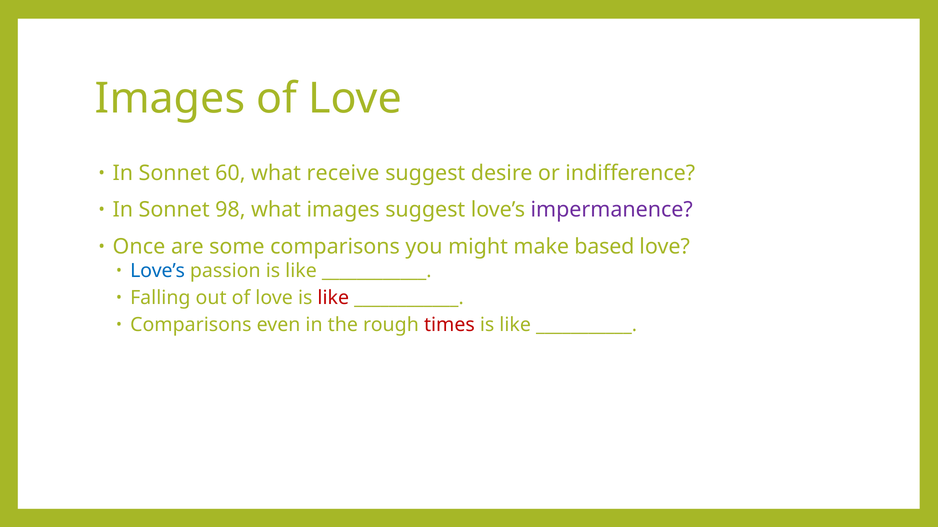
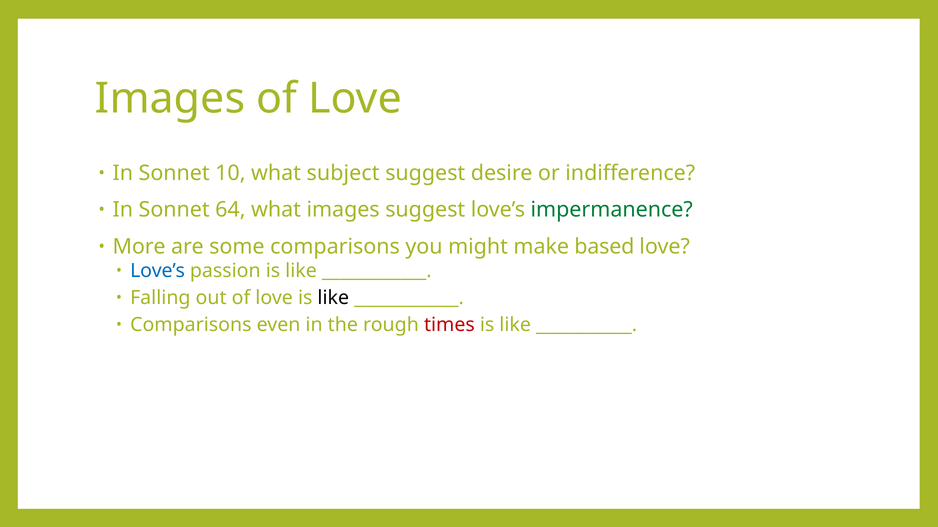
60: 60 -> 10 (230, 173)
receive: receive -> subject (343, 173)
98: 98 -> 64 (230, 210)
impermanence colour: purple -> green (612, 210)
Once: Once -> More (139, 247)
like colour: red -> black (333, 298)
